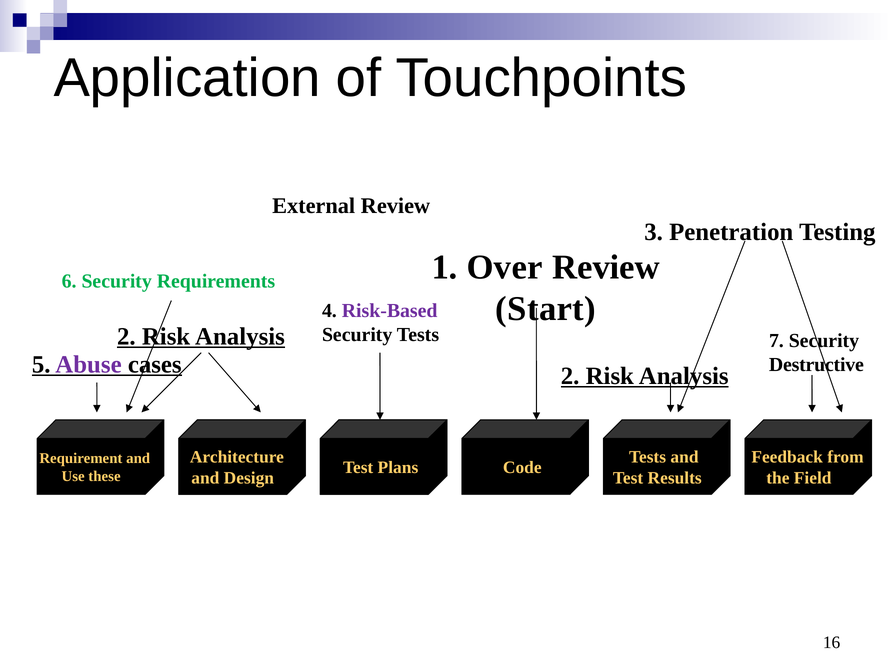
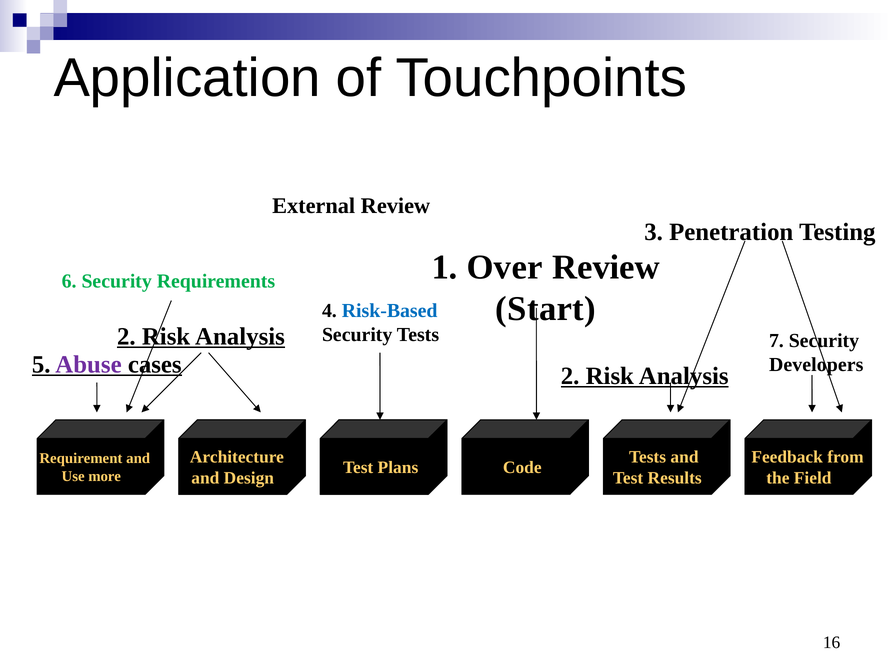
Risk-Based colour: purple -> blue (390, 311)
Destructive: Destructive -> Developers (816, 364)
these: these -> more (105, 476)
